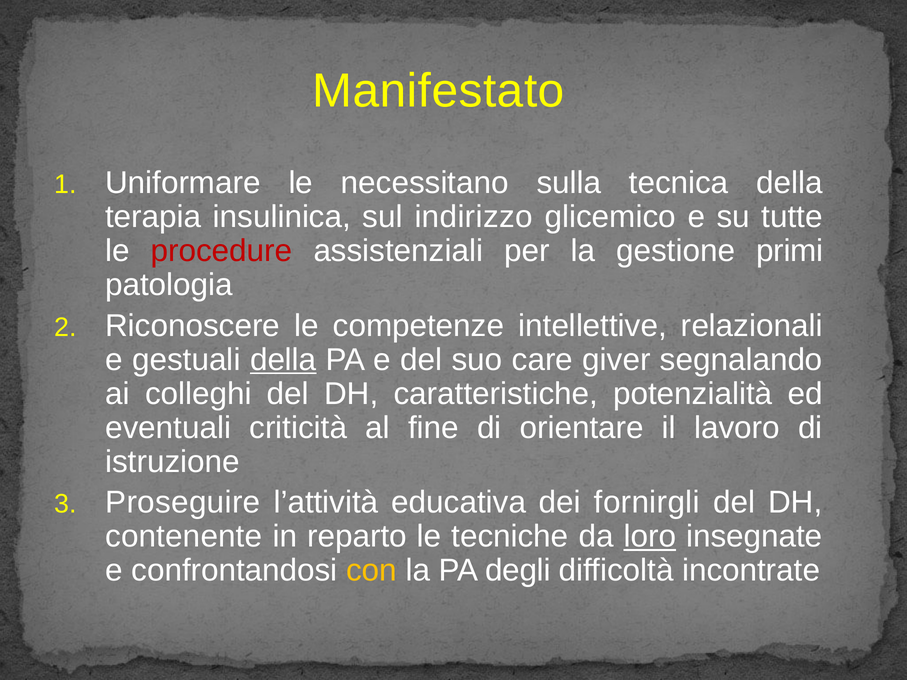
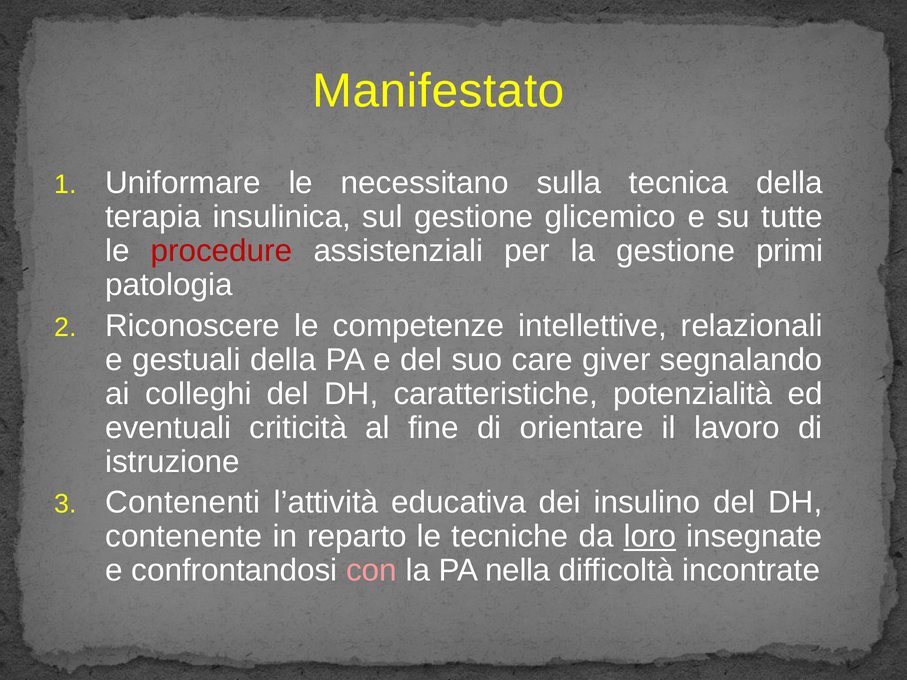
sul indirizzo: indirizzo -> gestione (474, 217)
della underline: present -> none (283, 360)
Proseguire: Proseguire -> Contenenti (183, 503)
fornirgli: fornirgli -> insulino (647, 503)
con colour: yellow -> pink (372, 571)
degli: degli -> nella (518, 571)
